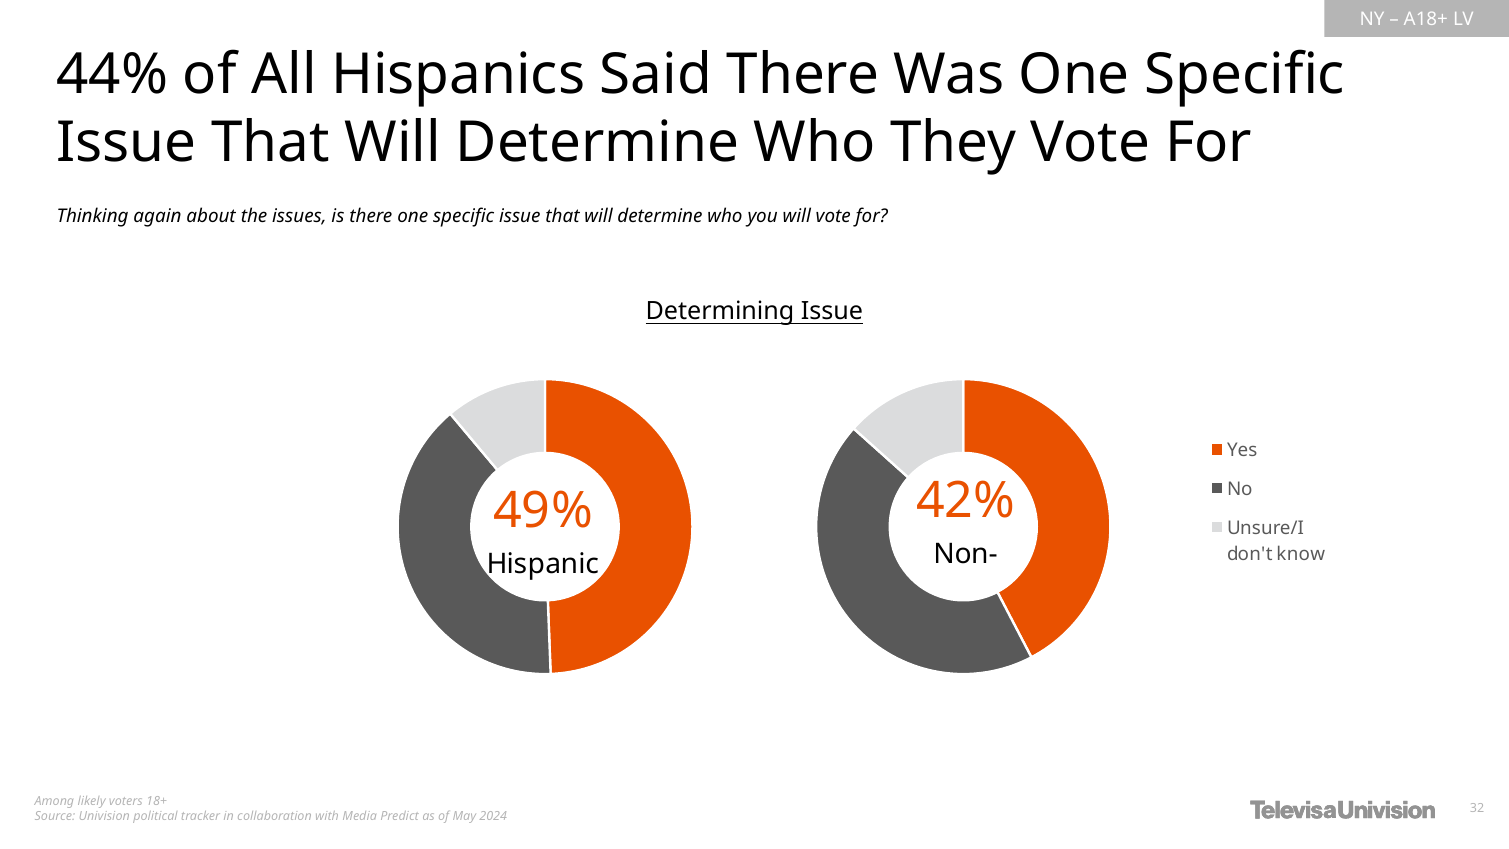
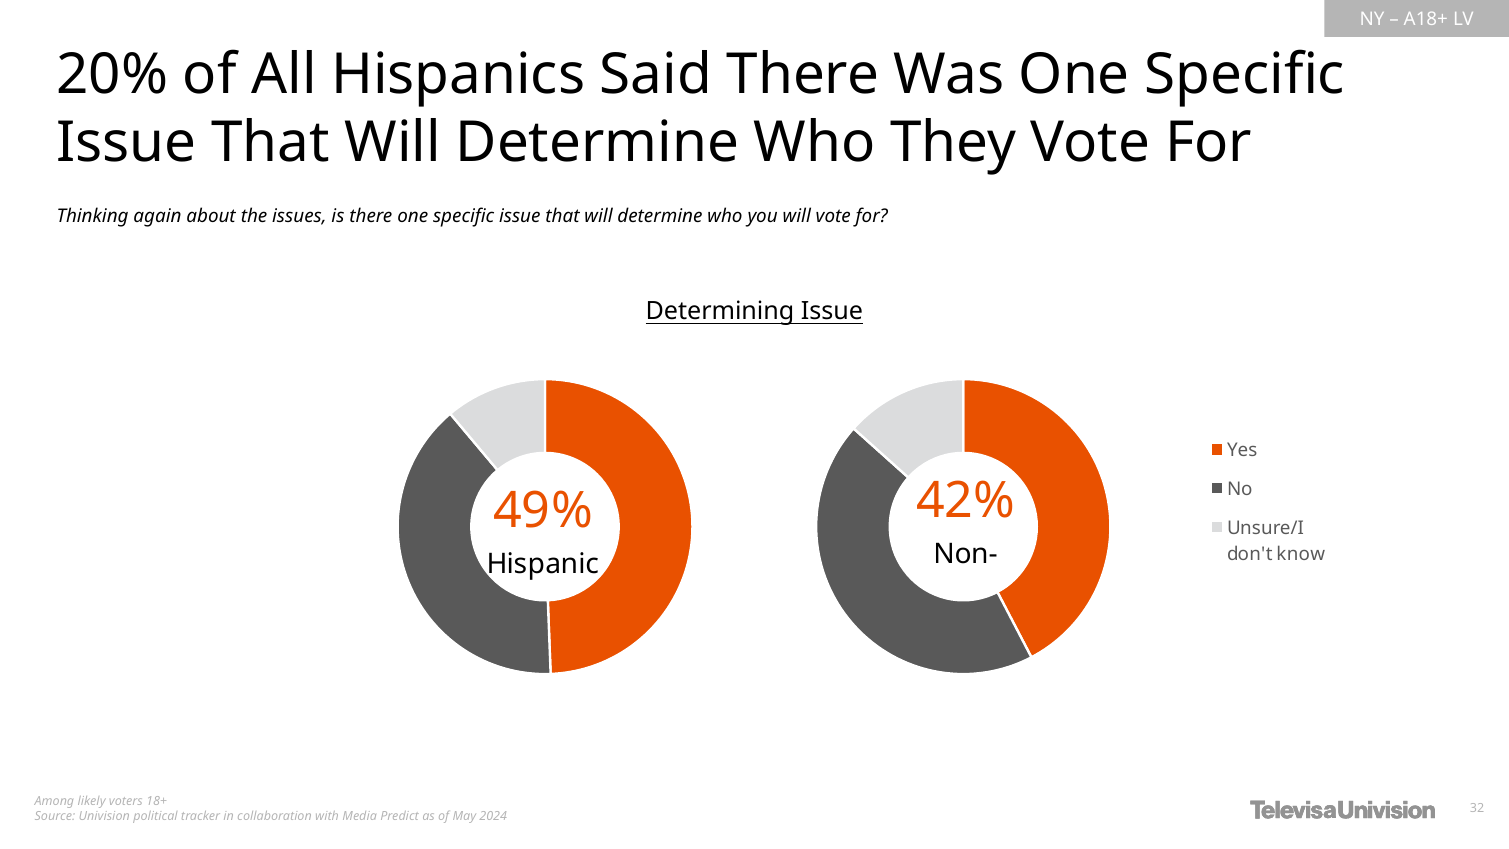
44%: 44% -> 20% (112, 75)
